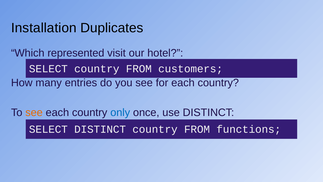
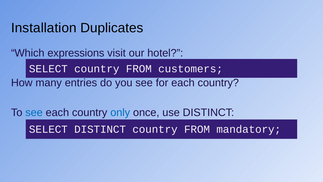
represented: represented -> expressions (76, 53)
see colour: orange -> blue (34, 112)
functions: functions -> mandatory (249, 129)
